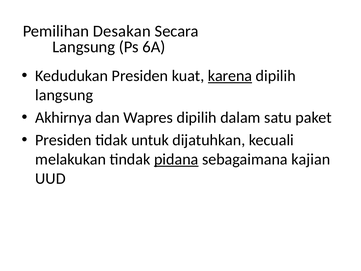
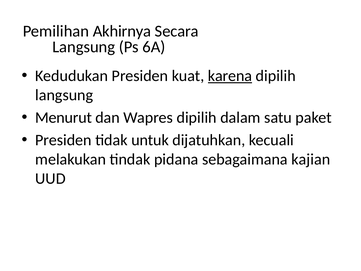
Desakan: Desakan -> Akhirnya (122, 31)
Akhirnya: Akhirnya -> Menurut (64, 117)
pidana underline: present -> none (176, 159)
